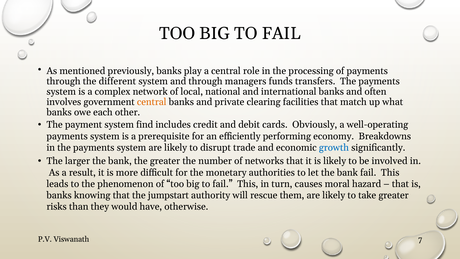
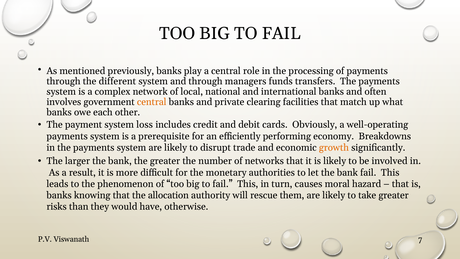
find: find -> loss (145, 125)
growth colour: blue -> orange (334, 147)
jumpstart: jumpstart -> allocation (168, 195)
